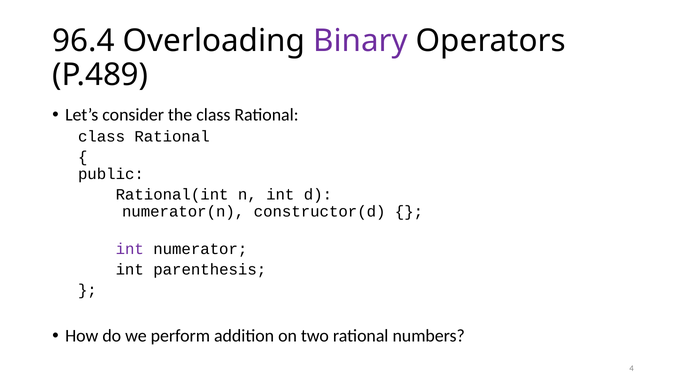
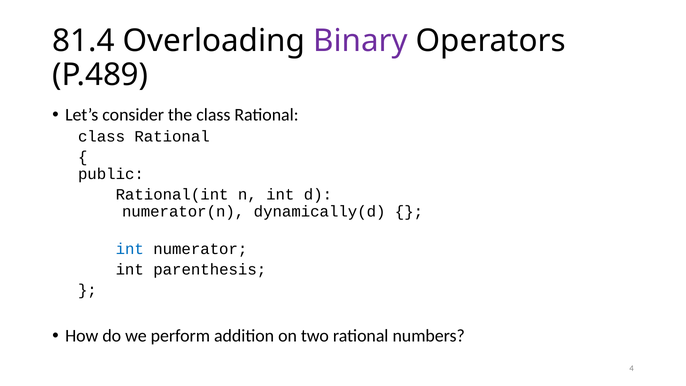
96.4: 96.4 -> 81.4 (83, 41)
constructor(d: constructor(d -> dynamically(d (320, 212)
int colour: purple -> blue (130, 249)
